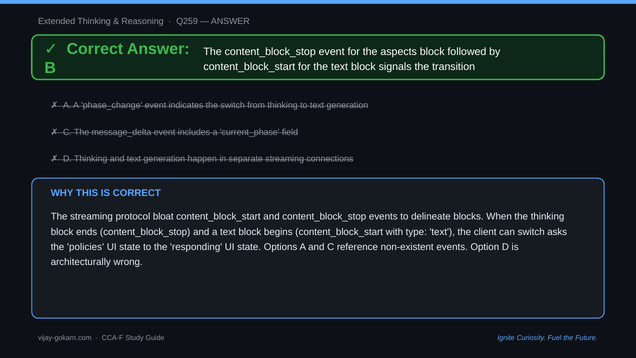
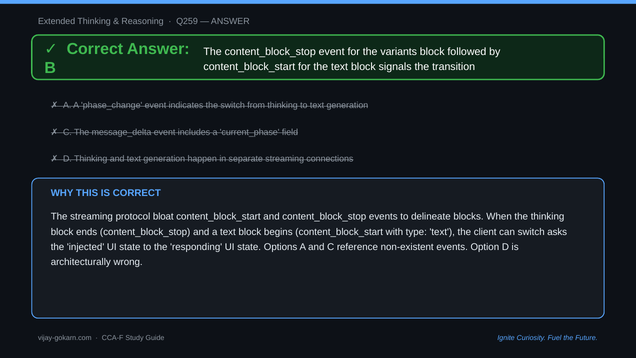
aspects: aspects -> variants (399, 52)
policies: policies -> injected (86, 247)
